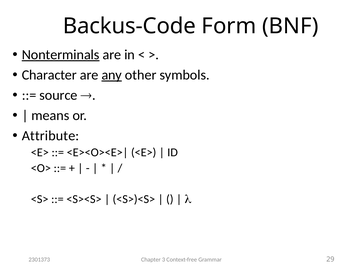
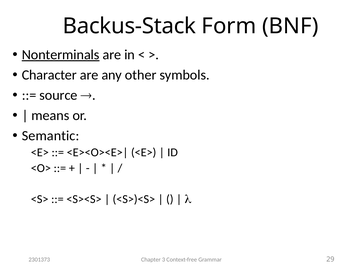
Backus-Code: Backus-Code -> Backus-Stack (129, 26)
any underline: present -> none (112, 75)
Attribute: Attribute -> Semantic (51, 136)
